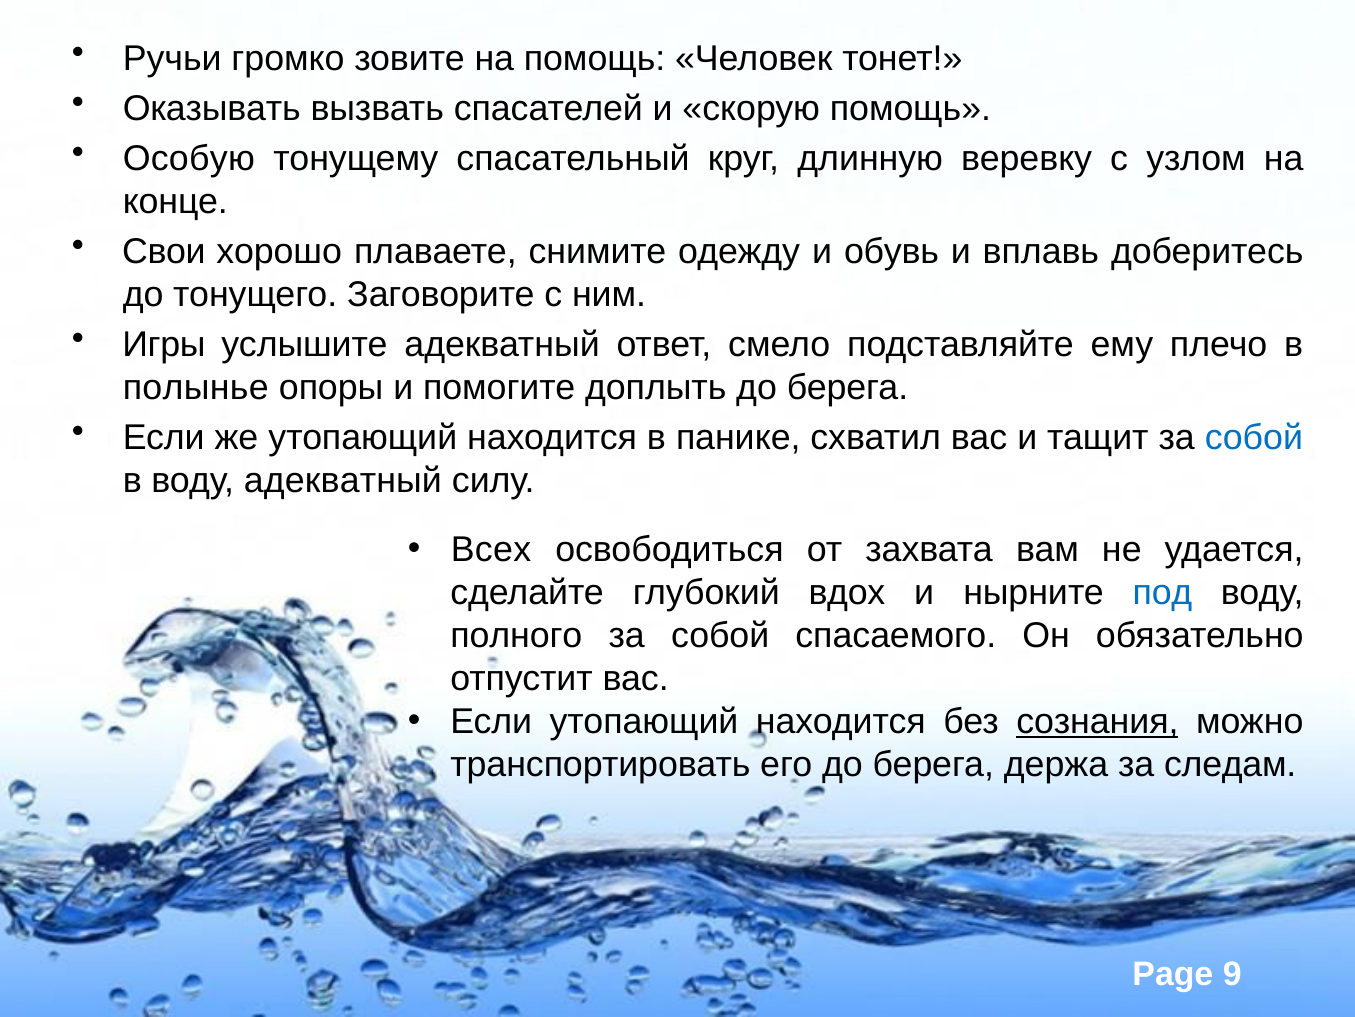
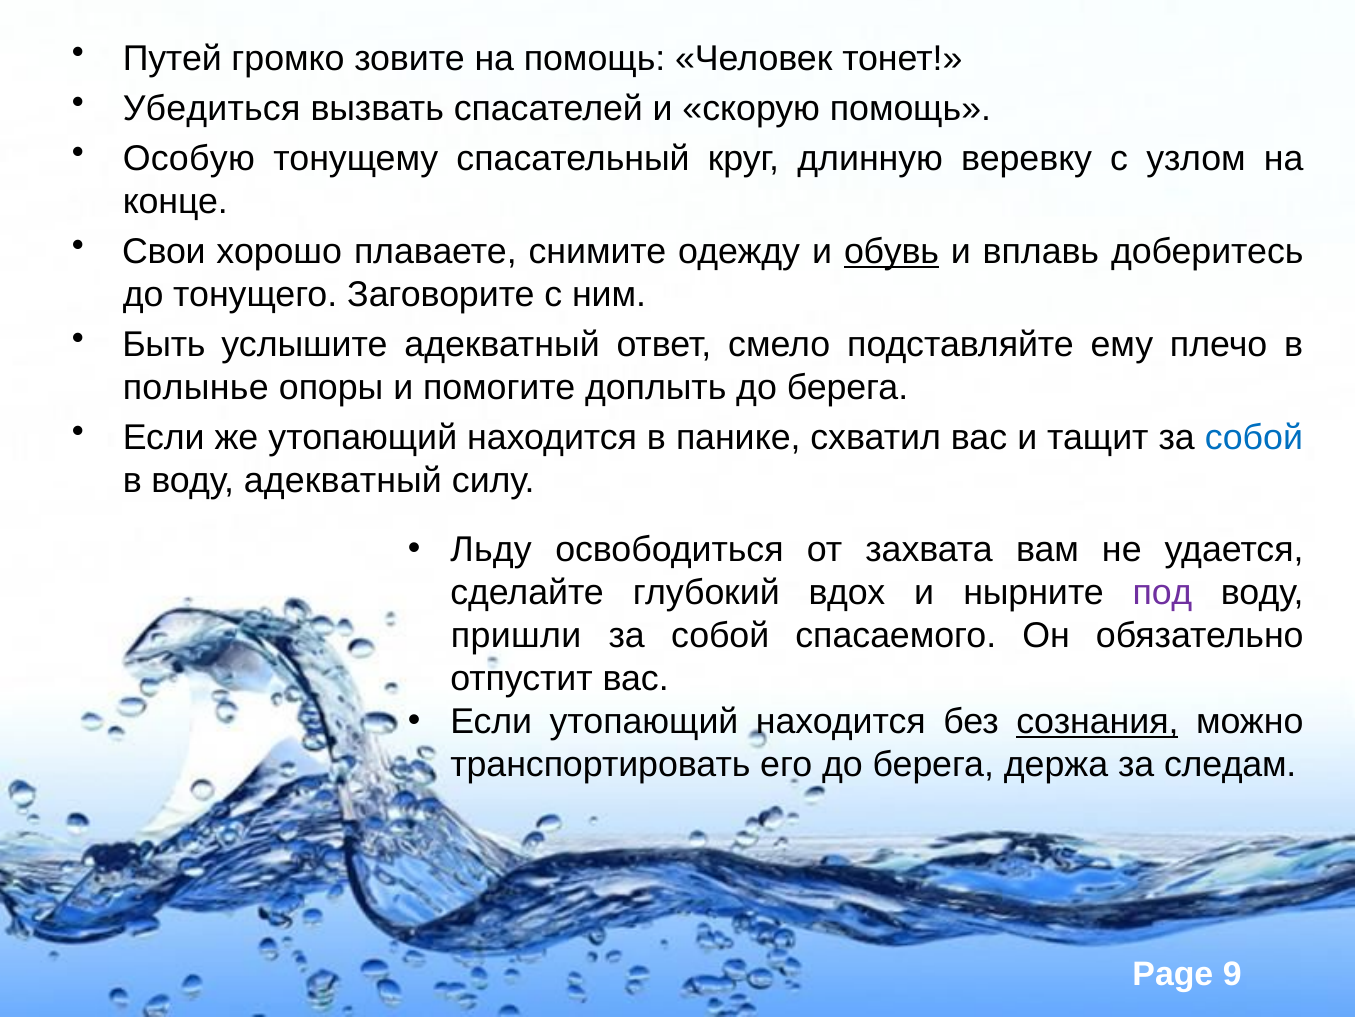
Ручьи: Ручьи -> Путей (172, 59)
Оказывать: Оказывать -> Убедиться (212, 109)
обувь underline: none -> present (892, 252)
Игры: Игры -> Быть (164, 345)
Всех: Всех -> Льду (491, 549)
под colour: blue -> purple (1162, 592)
полного: полного -> пришли (516, 635)
